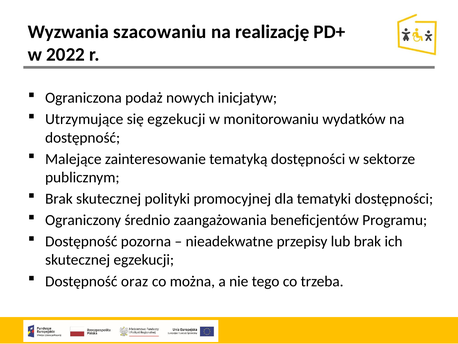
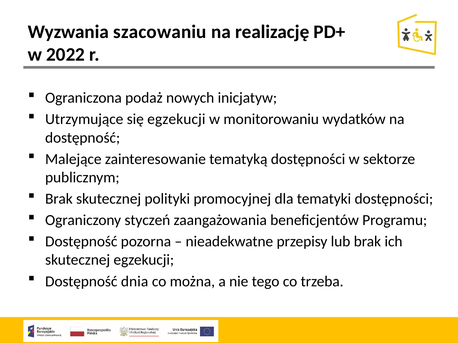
średnio: średnio -> styczeń (147, 220)
oraz: oraz -> dnia (135, 281)
